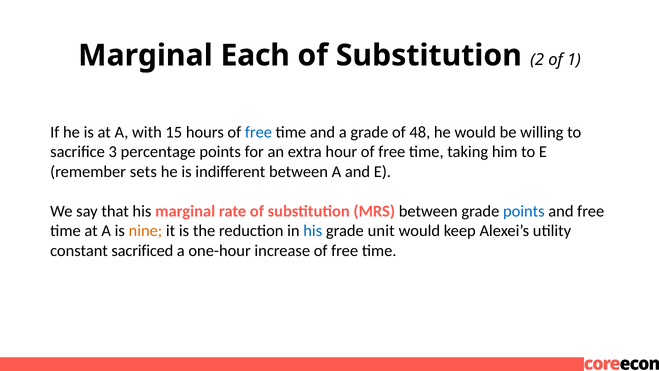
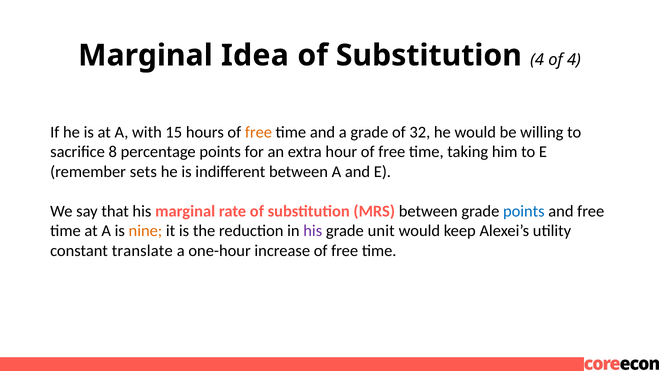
Each: Each -> Idea (255, 55)
Substitution 2: 2 -> 4 (537, 60)
of 1: 1 -> 4 (574, 60)
free colour: blue -> orange (258, 132)
48: 48 -> 32 (420, 132)
3: 3 -> 8 (113, 152)
his colour: blue -> purple (313, 231)
sacrificed: sacrificed -> translate (142, 251)
